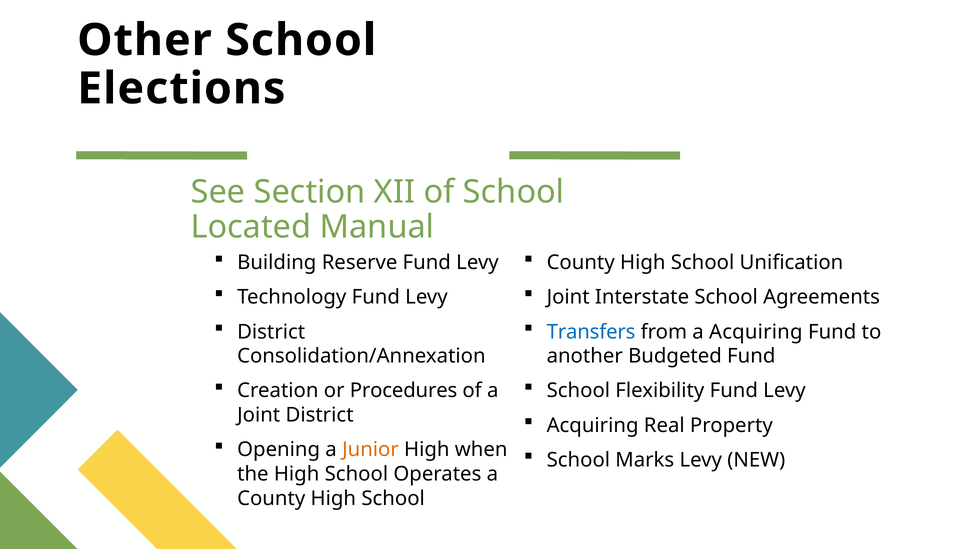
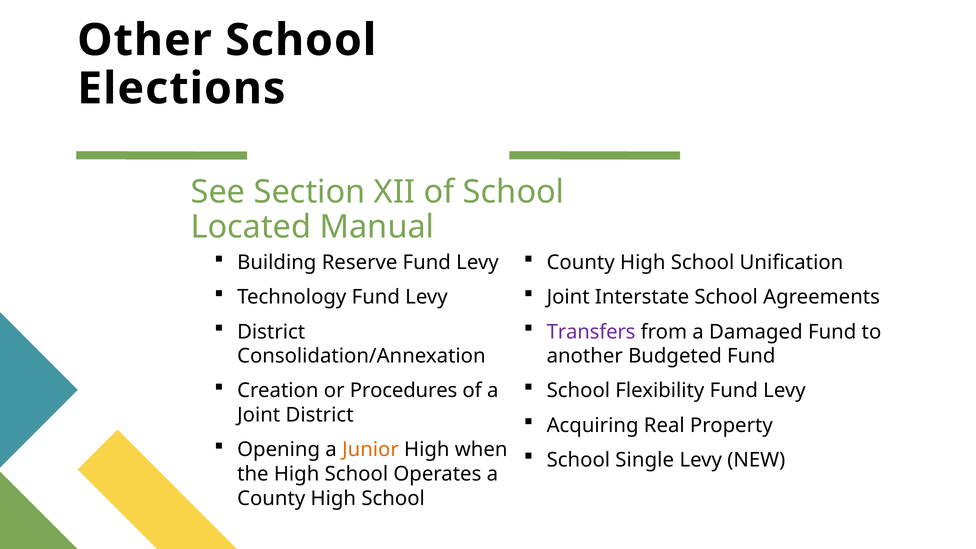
Transfers colour: blue -> purple (591, 332)
a Acquiring: Acquiring -> Damaged (756, 332)
Marks: Marks -> Single (645, 460)
